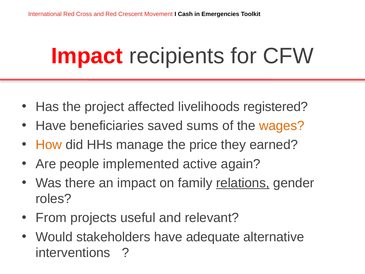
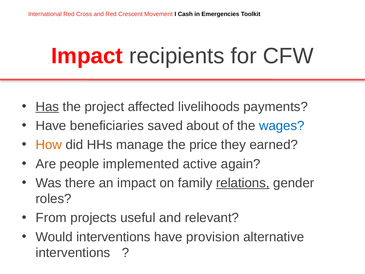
Has underline: none -> present (47, 107)
registered: registered -> payments (276, 107)
sums: sums -> about (203, 126)
wages colour: orange -> blue (282, 126)
Would stakeholders: stakeholders -> interventions (113, 237)
adequate: adequate -> provision (213, 237)
